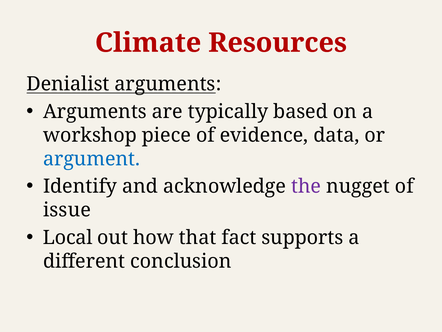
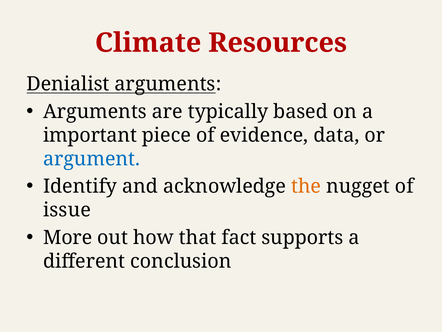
workshop: workshop -> important (90, 135)
the colour: purple -> orange (306, 186)
Local: Local -> More (68, 237)
